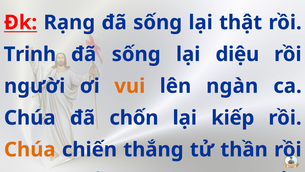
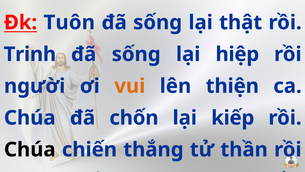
Rạng: Rạng -> Tuôn (69, 22)
diệu: diệu -> hiệp (237, 54)
ngàn: ngàn -> thiện (232, 86)
Chúa colour: orange -> black (30, 149)
